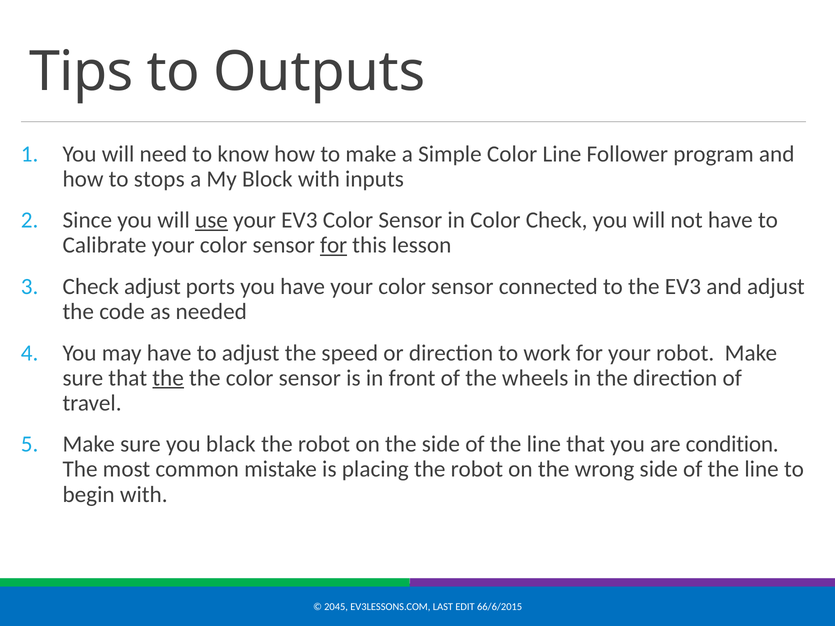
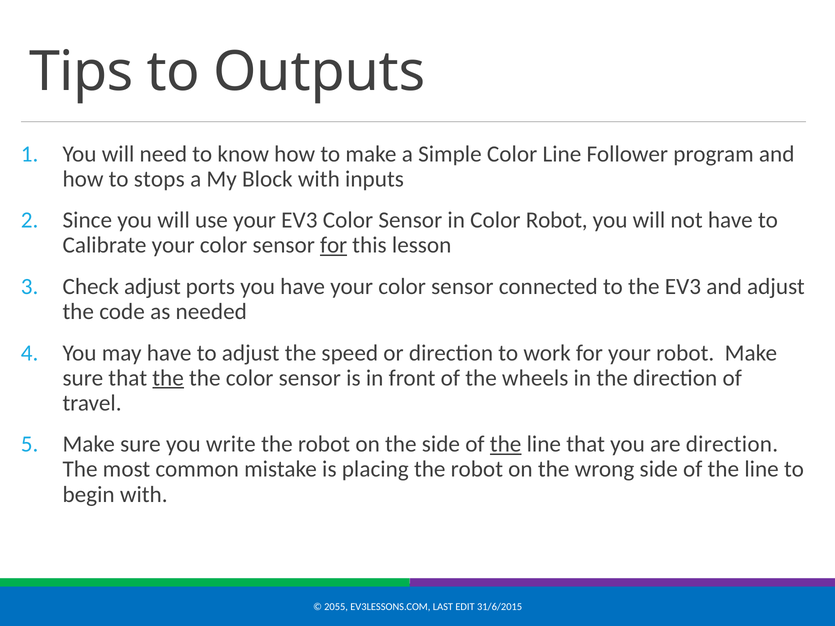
use underline: present -> none (211, 220)
Color Check: Check -> Robot (557, 220)
black: black -> write (231, 444)
the underline: none -> present (506, 444)
are condition: condition -> direction (732, 444)
2045: 2045 -> 2055 (336, 607)
66/6/2015: 66/6/2015 -> 31/6/2015 (500, 607)
